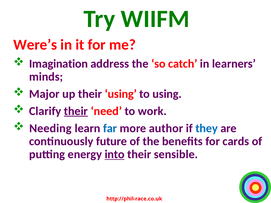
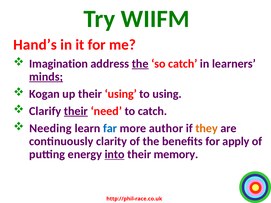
Were’s: Were’s -> Hand’s (35, 45)
the underline: none -> present (140, 64)
minds underline: none -> present (46, 77)
Major: Major -> Kogan (44, 94)
to work: work -> catch (152, 111)
they colour: blue -> orange (207, 128)
future: future -> clarity (112, 141)
cards: cards -> apply (236, 141)
sensible: sensible -> memory (176, 154)
